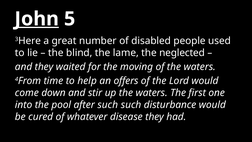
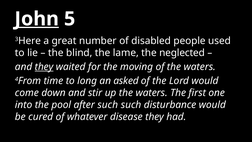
they underline: none -> present (44, 67)
help: help -> long (87, 81)
offers: offers -> asked (126, 81)
